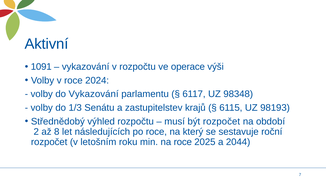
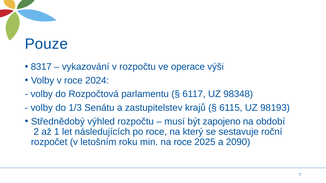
Aktivní: Aktivní -> Pouze (46, 44)
1091: 1091 -> 8317 (41, 67)
do Vykazování: Vykazování -> Rozpočtová (94, 94)
být rozpočet: rozpočet -> zapojeno (222, 122)
8: 8 -> 1 (57, 132)
2044: 2044 -> 2090 (238, 142)
